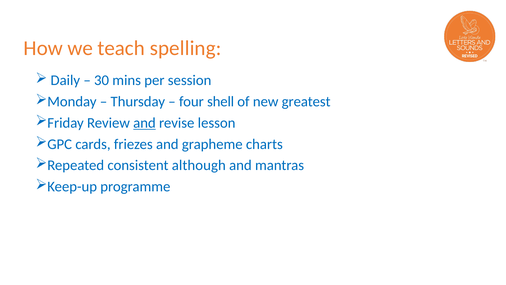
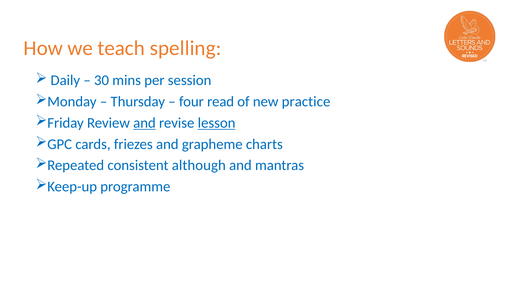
shell: shell -> read (221, 102)
greatest: greatest -> practice (306, 102)
lesson underline: none -> present (217, 123)
